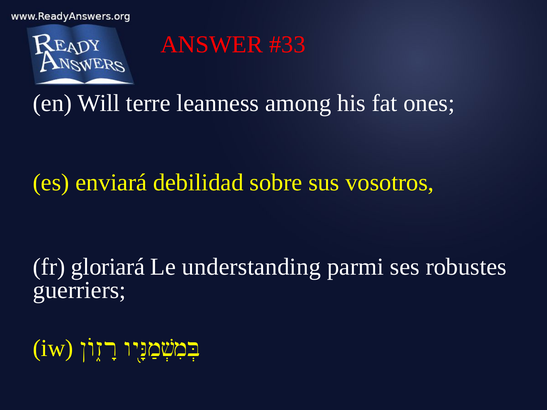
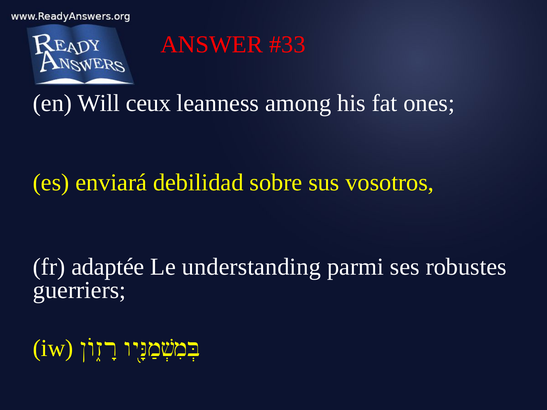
terre: terre -> ceux (148, 103)
gloriará: gloriará -> adaptée (108, 267)
